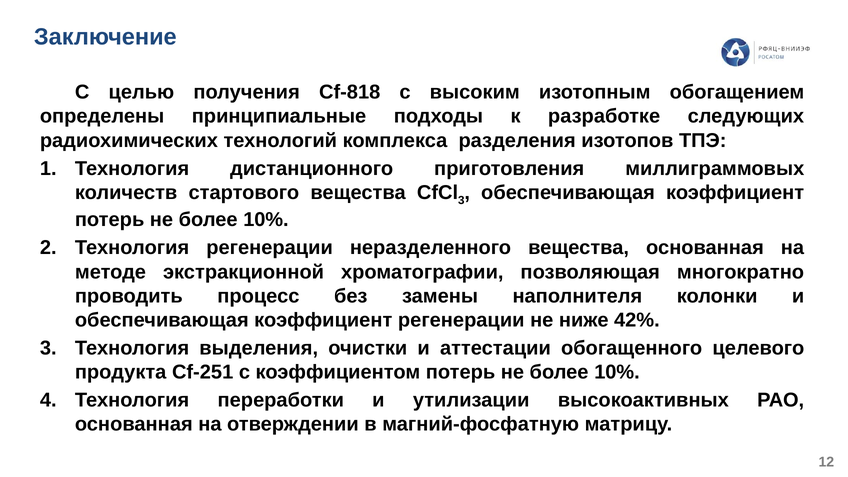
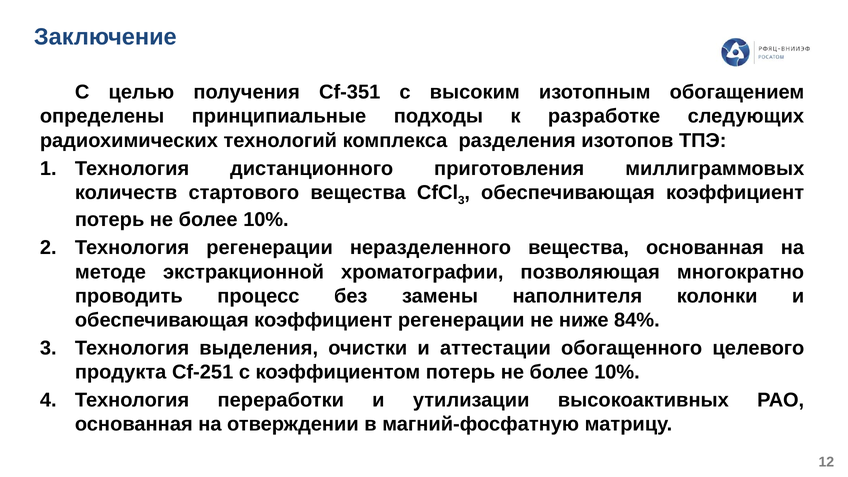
Cf-818: Cf-818 -> Cf-351 (350, 92)
42%: 42% -> 84% (637, 320)
